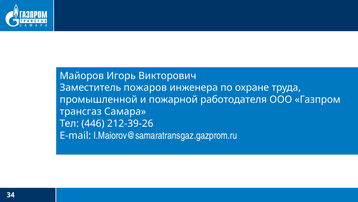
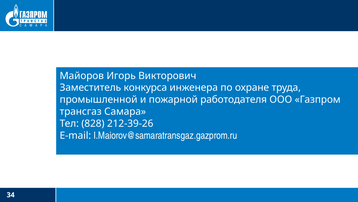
пожаров: пожаров -> конкурса (145, 87)
446: 446 -> 828 (93, 123)
